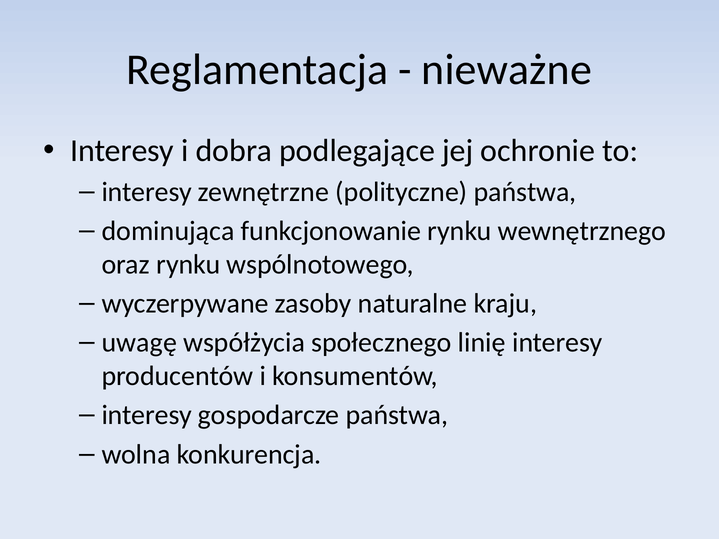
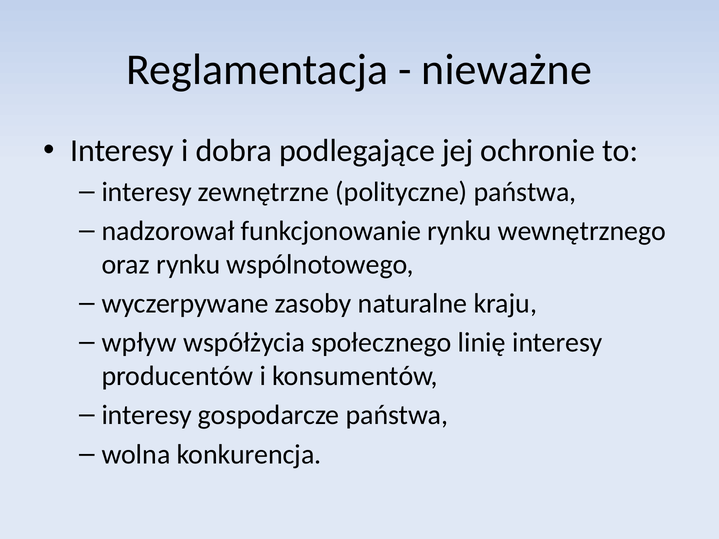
dominująca: dominująca -> nadzorował (168, 231)
uwagę: uwagę -> wpływ (139, 343)
